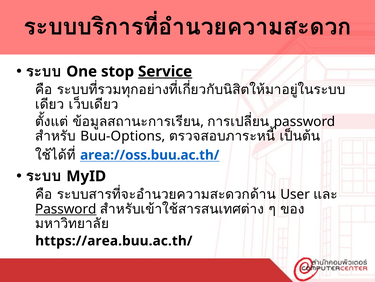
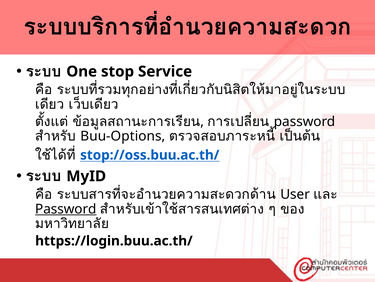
Service underline: present -> none (165, 71)
area://oss.buu.ac.th/: area://oss.buu.ac.th/ -> stop://oss.buu.ac.th/ (150, 155)
https://area.buu.ac.th/: https://area.buu.ac.th/ -> https://login.buu.ac.th/ (114, 240)
